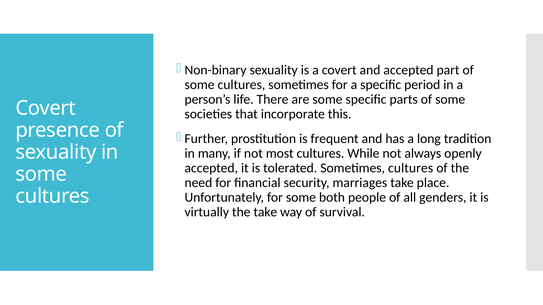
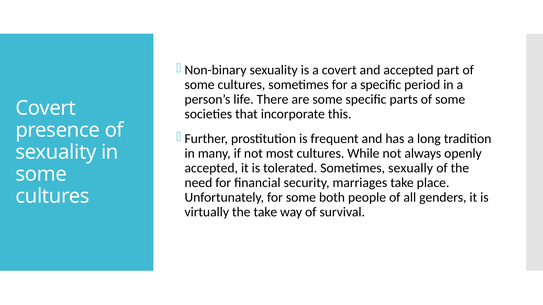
Sometimes cultures: cultures -> sexually (411, 168)
